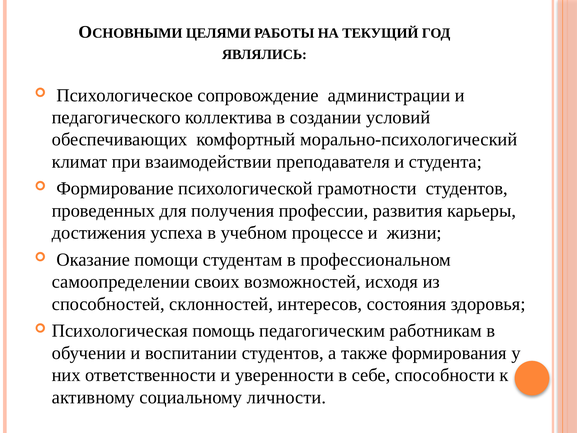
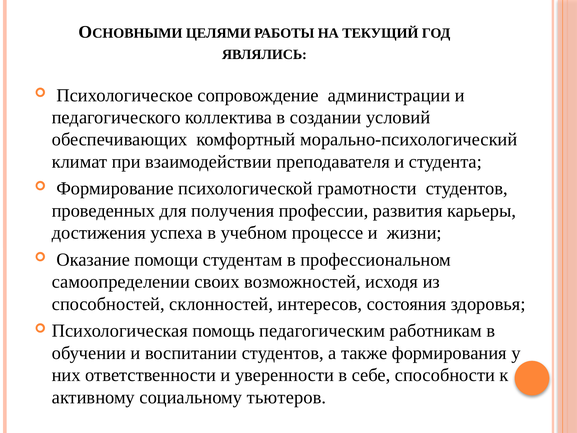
личности: личности -> тьютеров (287, 397)
